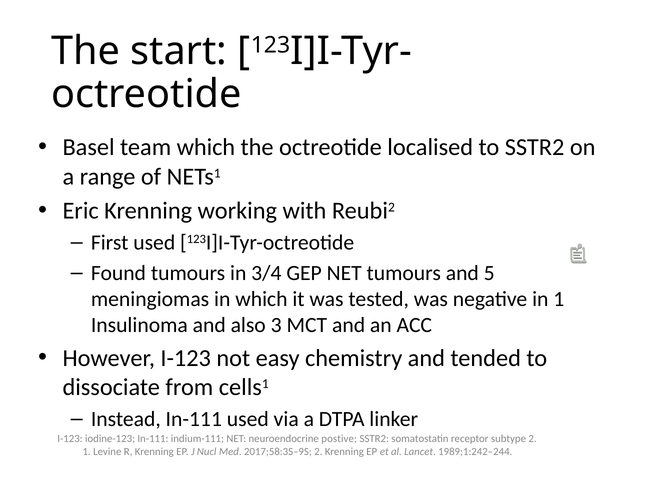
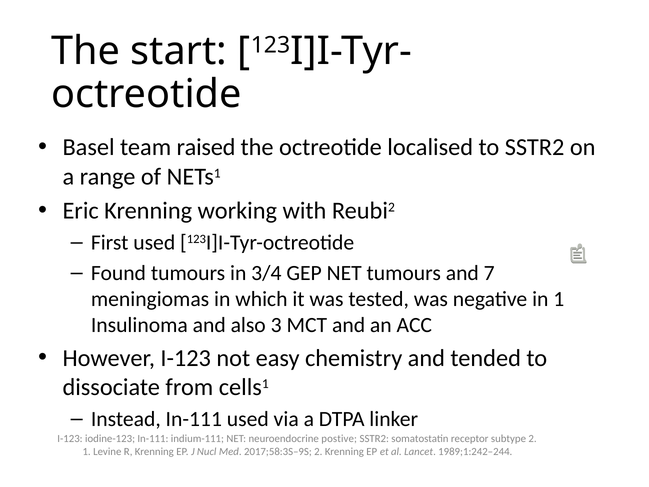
team which: which -> raised (206, 147)
5: 5 -> 7 (489, 273)
